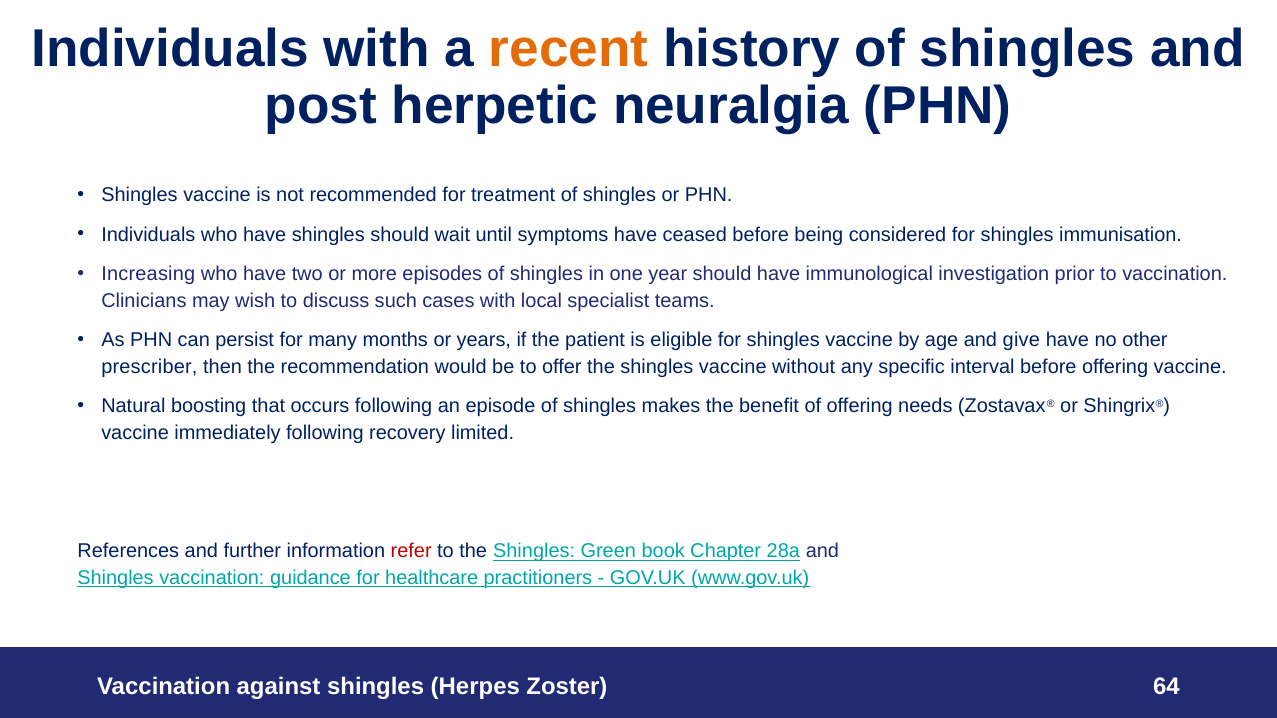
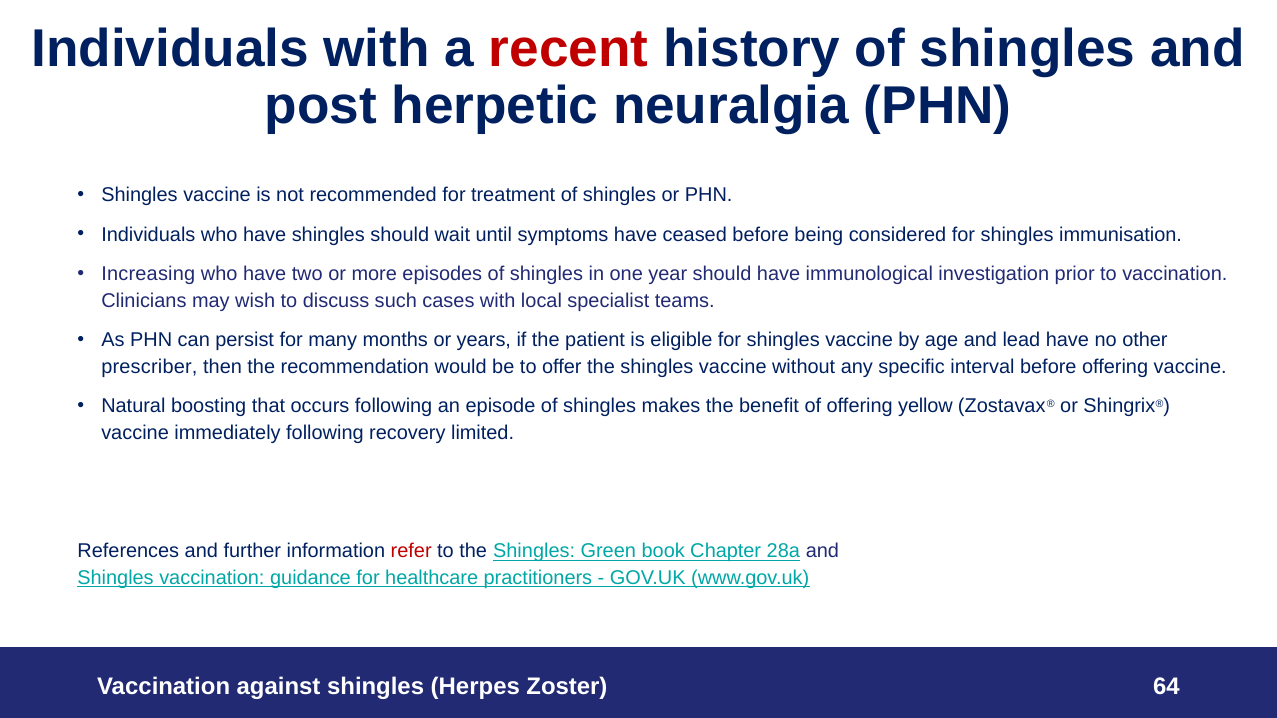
recent colour: orange -> red (569, 49)
give: give -> lead (1021, 340)
needs: needs -> yellow (925, 406)
